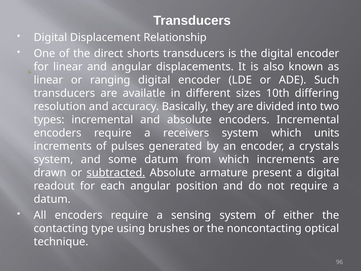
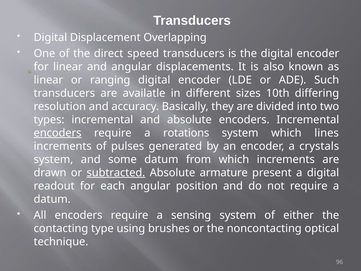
Relationship: Relationship -> Overlapping (175, 37)
shorts: shorts -> speed (143, 53)
encoders underline: none -> present (58, 133)
receivers: receivers -> rotations (186, 133)
units: units -> lines (327, 133)
